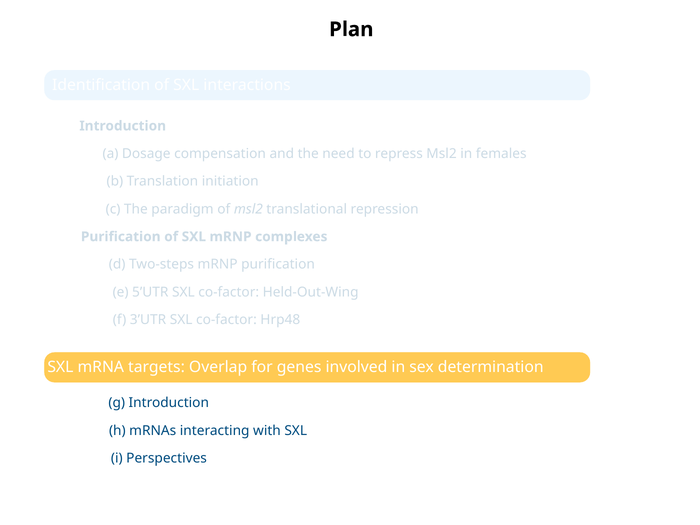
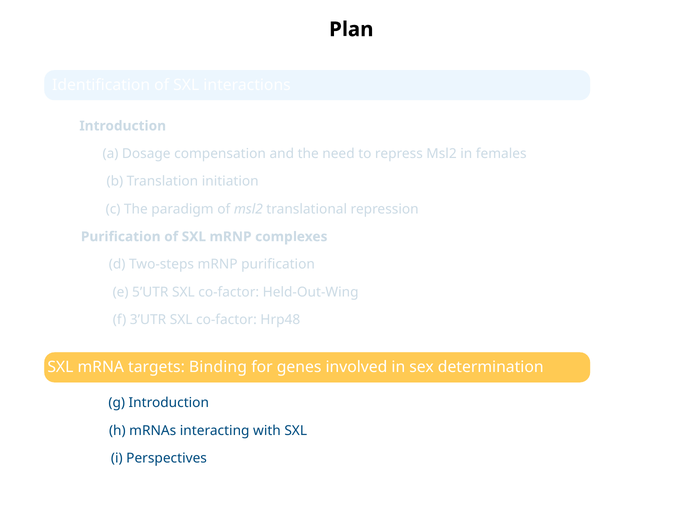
Overlap: Overlap -> Binding (218, 367)
